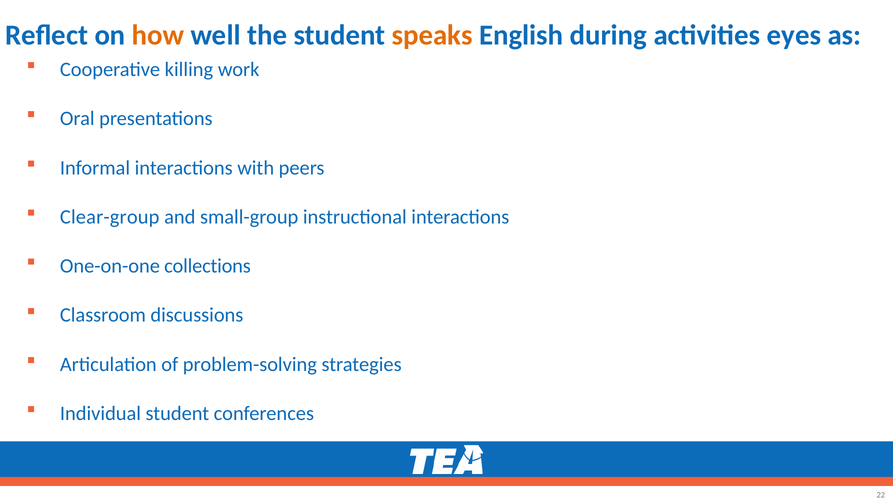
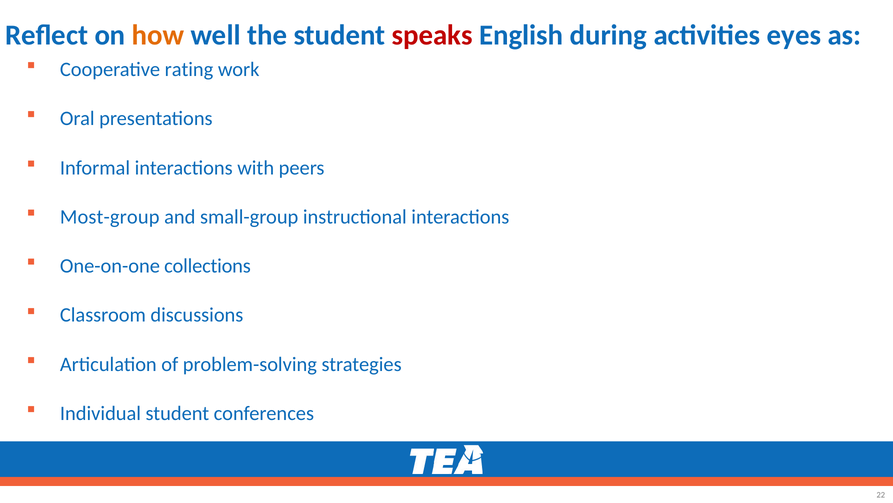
speaks colour: orange -> red (432, 35)
killing: killing -> rating (189, 69)
Clear-group: Clear-group -> Most-group (110, 217)
